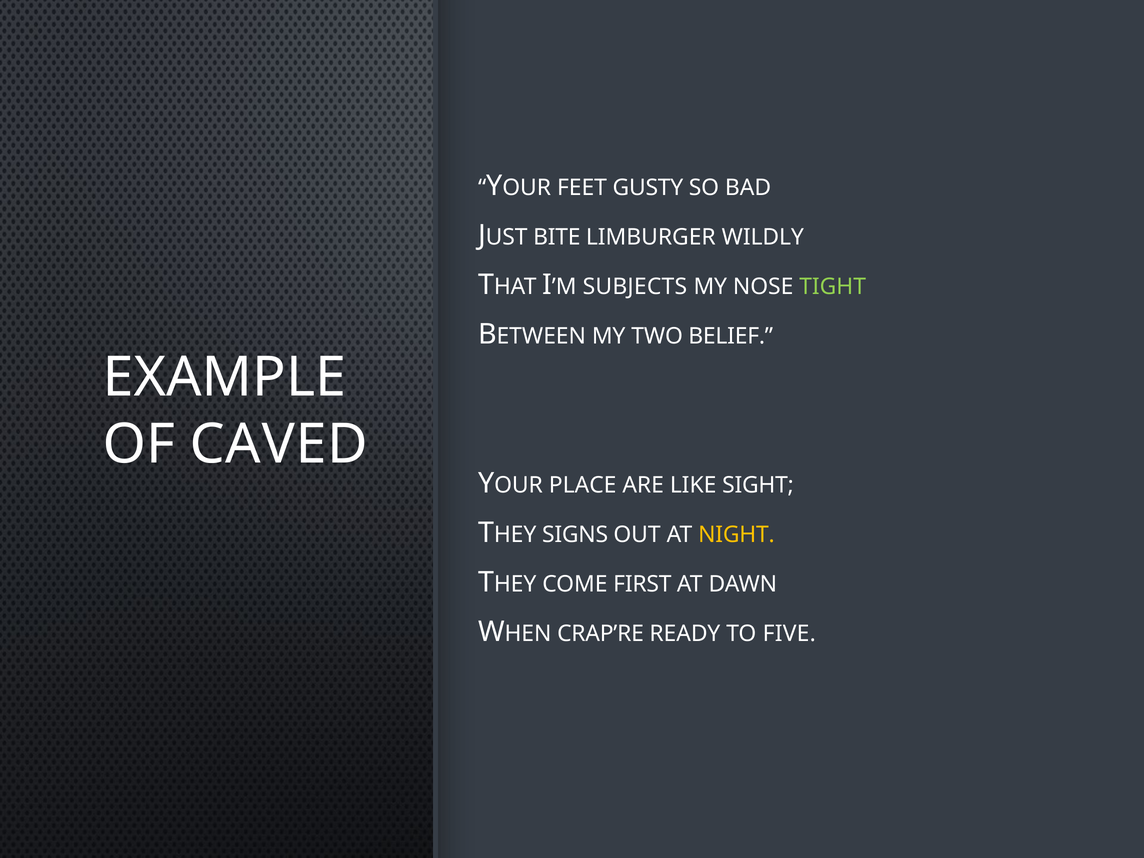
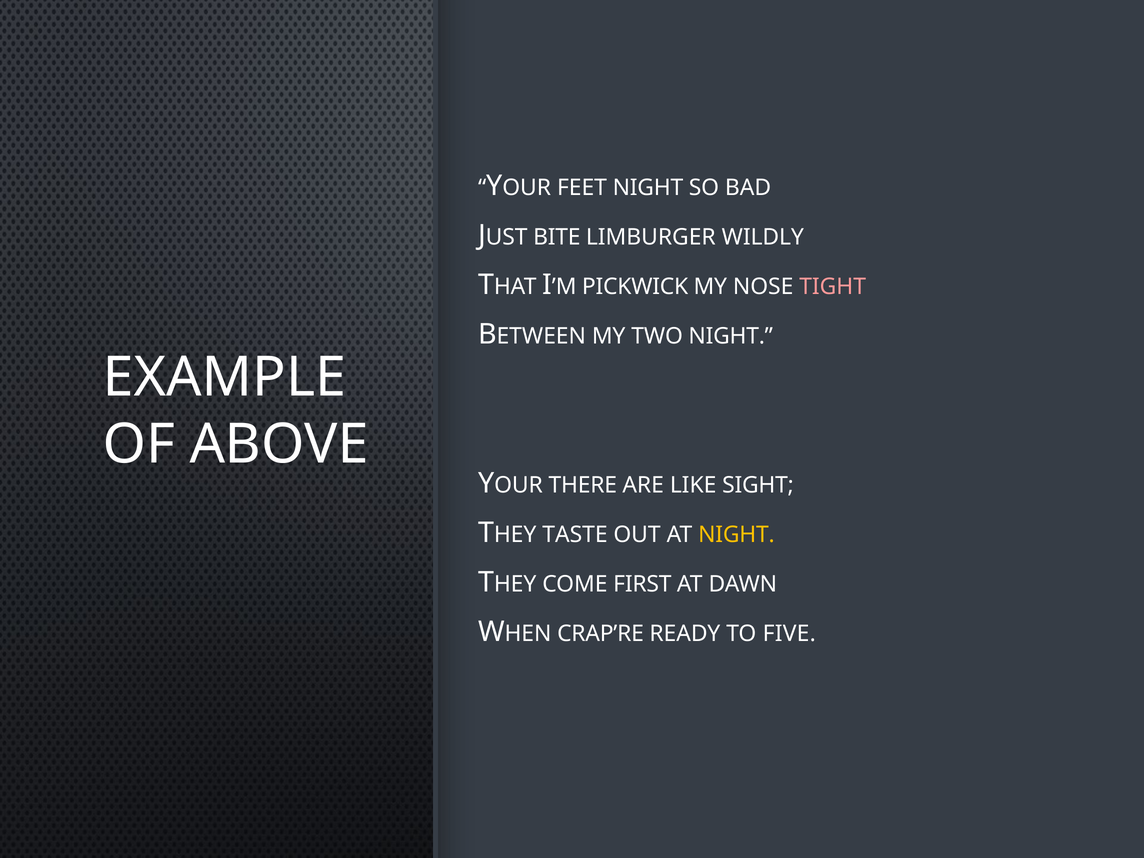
FEET GUSTY: GUSTY -> NIGHT (648, 188)
SUBJECTS: SUBJECTS -> PICKWICK (635, 287)
TIGHT colour: light green -> pink (833, 287)
TWO BELIEF: BELIEF -> NIGHT (731, 336)
CAVED: CAVED -> ABOVE (279, 444)
PLACE: PLACE -> THERE (583, 485)
SIGNS: SIGNS -> TASTE (575, 535)
